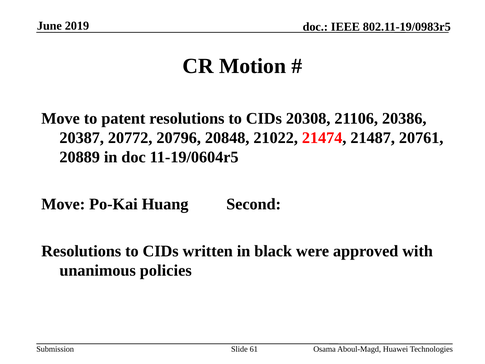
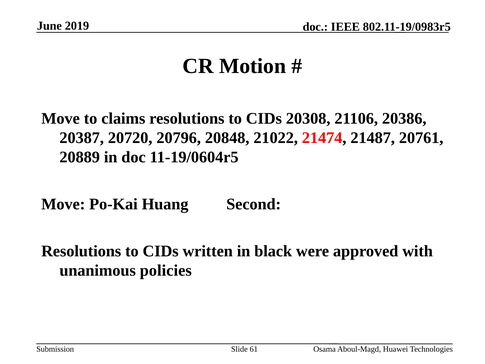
patent: patent -> claims (123, 118)
20772: 20772 -> 20720 (130, 138)
